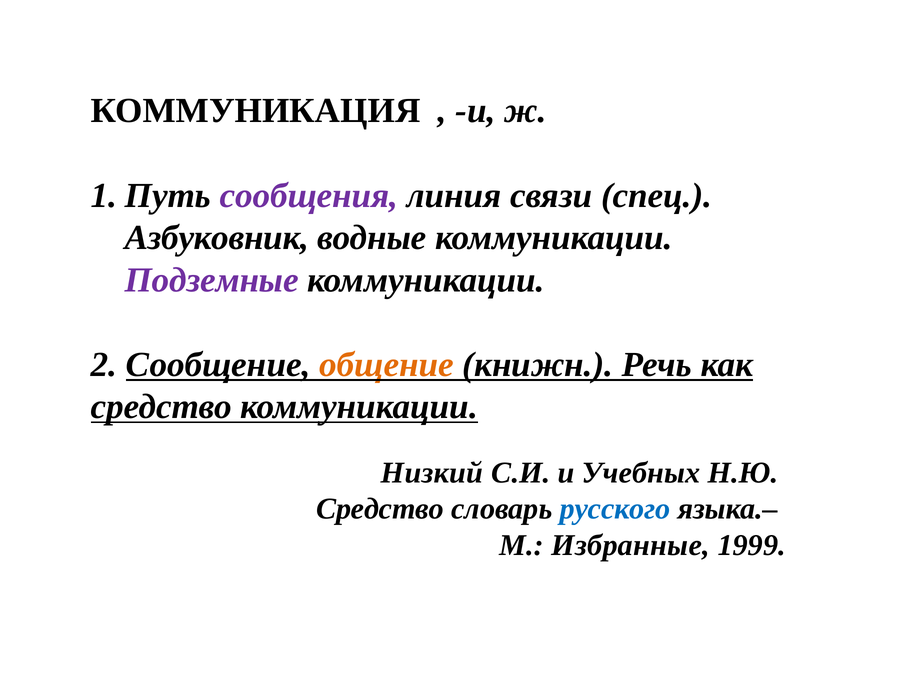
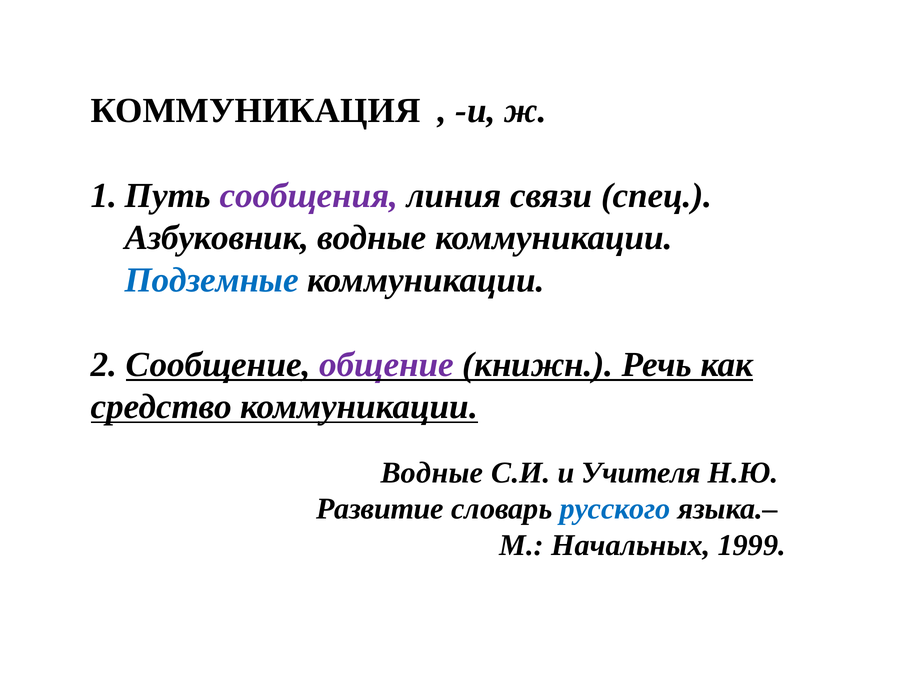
Подземные colour: purple -> blue (212, 280)
общение colour: orange -> purple (386, 364)
Низкий: Низкий -> Водные (432, 473)
Учебных: Учебных -> Учителя (641, 473)
Средство: Средство -> Развитие (380, 509)
Избранные: Избранные -> Начальных (631, 545)
